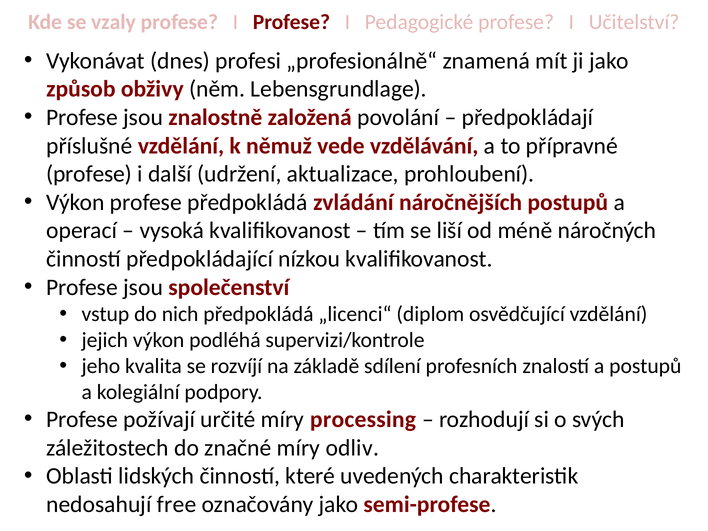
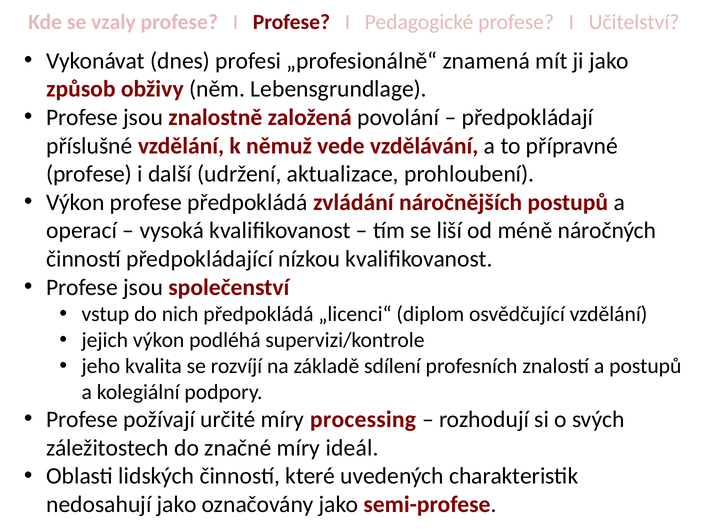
odliv: odliv -> ideál (352, 448)
nedosahují free: free -> jako (177, 504)
